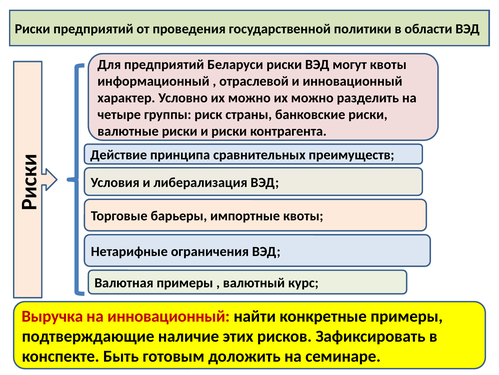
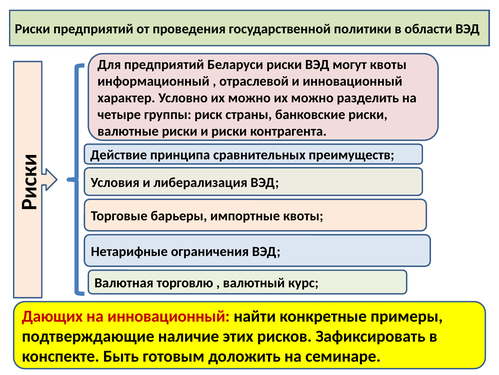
Валютная примеры: примеры -> торговлю (185, 282)
Выручка: Выручка -> Дающих (52, 316)
